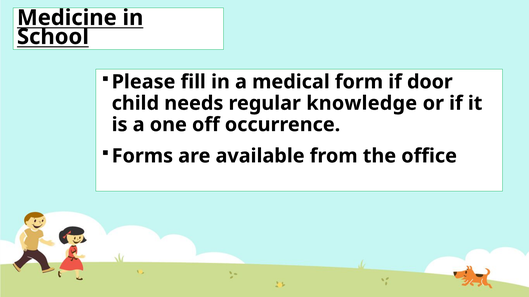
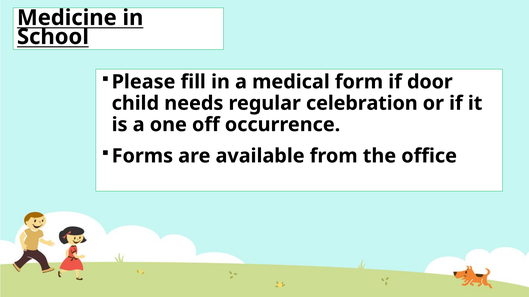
knowledge: knowledge -> celebration (362, 103)
